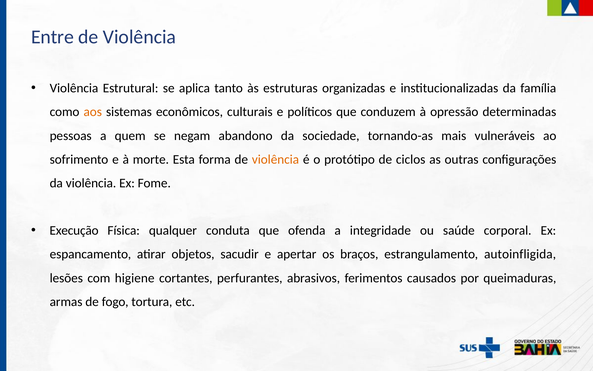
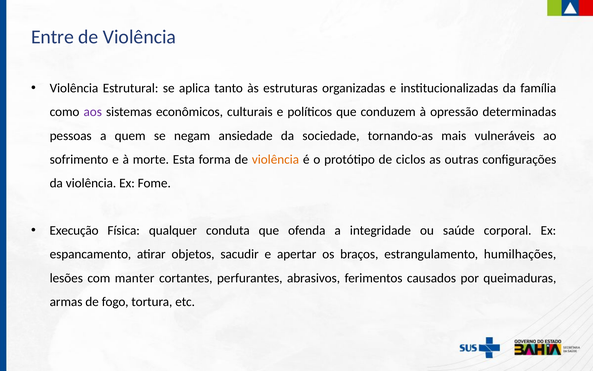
aos colour: orange -> purple (93, 112)
abandono: abandono -> ansiedade (246, 136)
autoinfligida: autoinfligida -> humilhações (520, 254)
higiene: higiene -> manter (135, 278)
